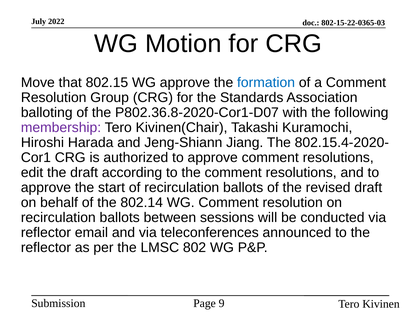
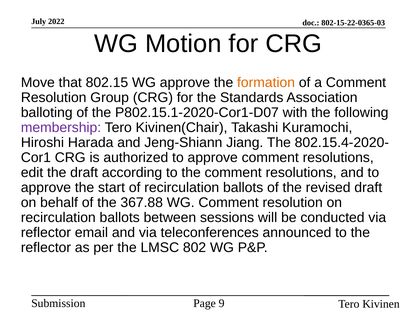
formation colour: blue -> orange (266, 82)
P802.36.8-2020-Cor1-D07: P802.36.8-2020-Cor1-D07 -> P802.15.1-2020-Cor1-D07 (197, 112)
802.14: 802.14 -> 367.88 (142, 203)
